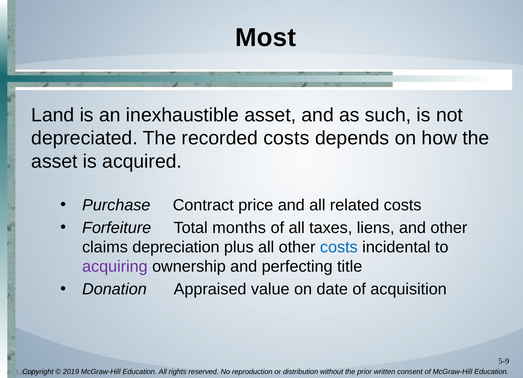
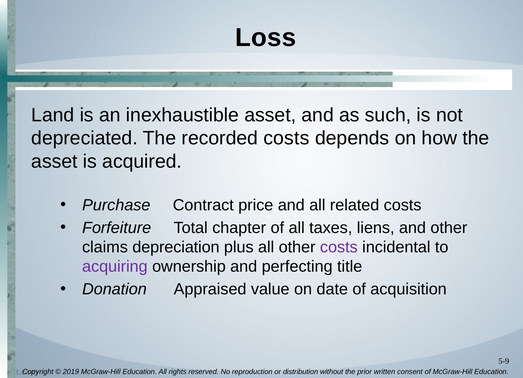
Most: Most -> Loss (266, 38)
months: months -> chapter (239, 228)
costs colour: blue -> purple (339, 247)
